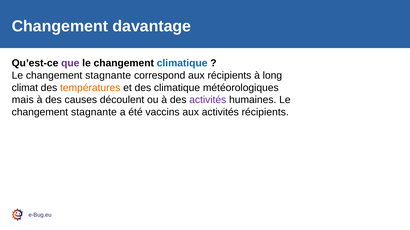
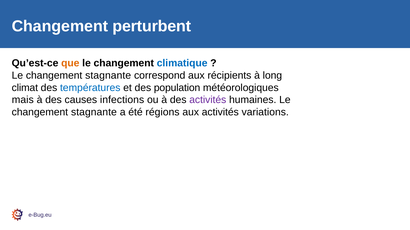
davantage: davantage -> perturbent (152, 26)
que colour: purple -> orange (70, 63)
températures colour: orange -> blue (90, 88)
des climatique: climatique -> population (177, 88)
découlent: découlent -> infections (122, 100)
vaccins: vaccins -> régions (163, 113)
activités récipients: récipients -> variations (265, 113)
